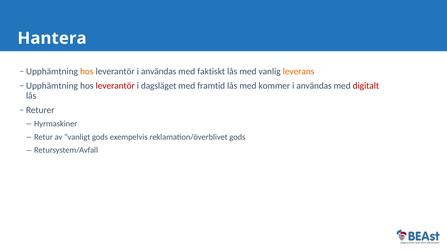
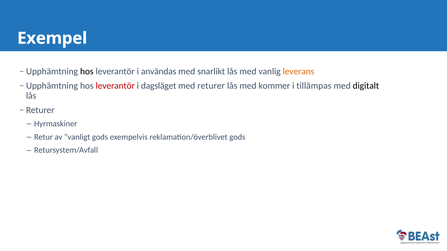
Hantera: Hantera -> Exempel (52, 38)
hos colour: orange -> black (87, 72)
faktiskt: faktiskt -> snarlikt (211, 72)
framtid: framtid -> returer (211, 86)
användas: användas -> tillämpas (314, 86)
digitalt colour: red -> black (366, 86)
